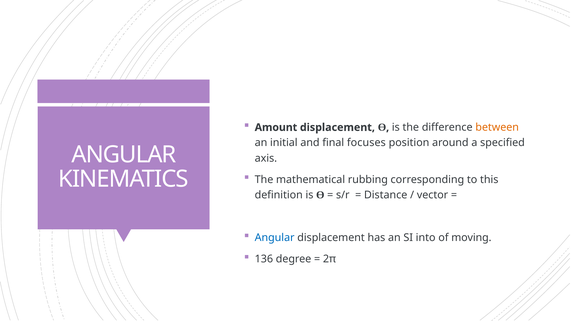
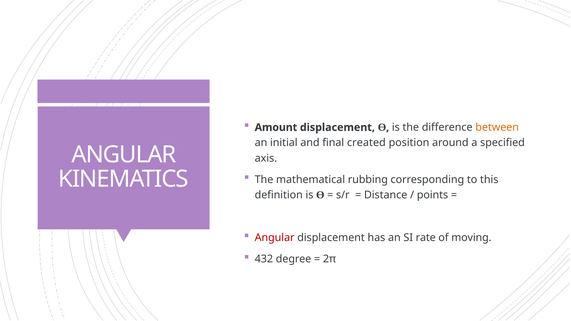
focuses: focuses -> created (366, 143)
vector: vector -> points (433, 195)
Angular colour: blue -> red (275, 238)
into: into -> rate (426, 238)
136: 136 -> 432 (264, 259)
